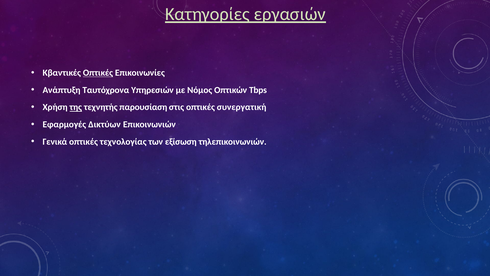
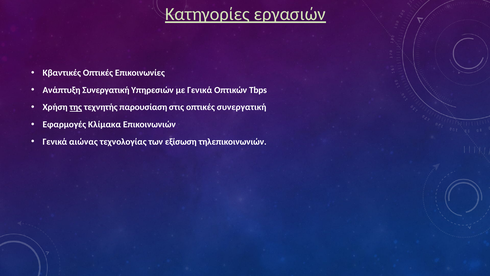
Οπτικές underline: present -> none (98, 73)
Ανάπτυξη Ταυτόχρονα: Ταυτόχρονα -> Συνεργατική (106, 90)
με Νόμος: Νόμος -> Γενικά (200, 90)
Δικτύων: Δικτύων -> Κλίμακα (105, 124)
Γενικά οπτικές: οπτικές -> αιώνας (83, 141)
